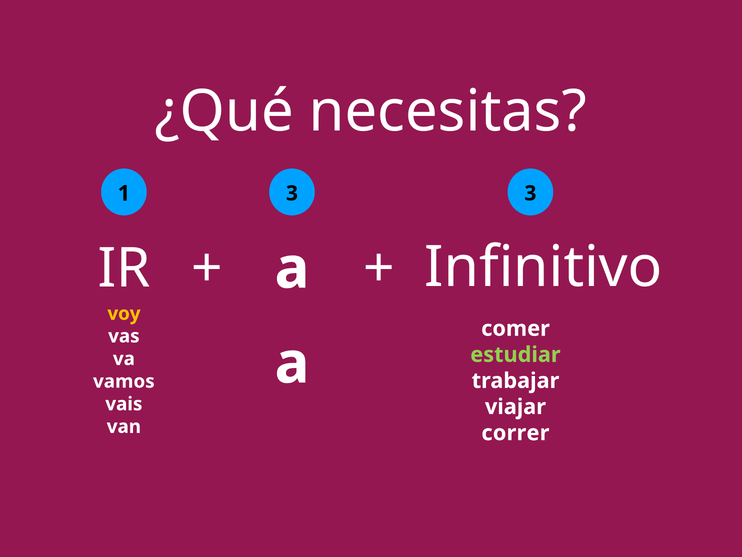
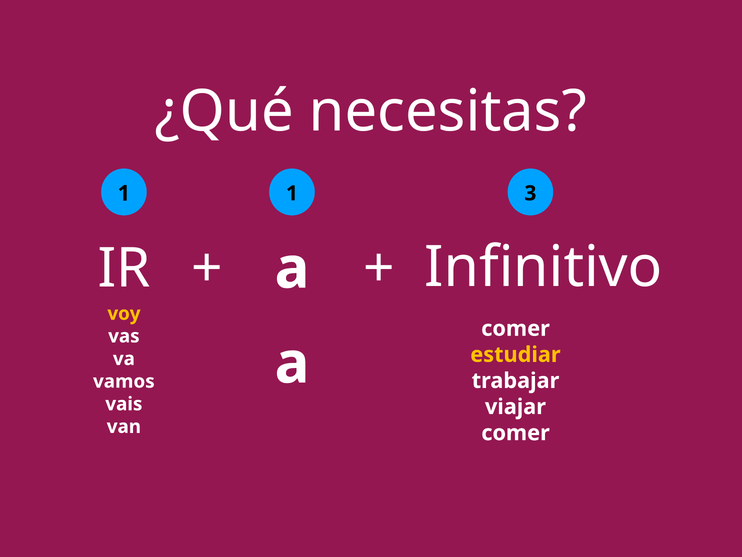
1 3: 3 -> 1 (292, 193)
estudiar colour: light green -> yellow (515, 354)
correr: correr -> comer (516, 433)
